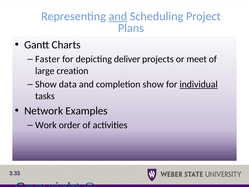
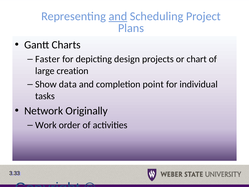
deliver: deliver -> design (127, 59)
meet: meet -> chart (197, 59)
completion show: show -> point (153, 84)
individual underline: present -> none (199, 84)
Examples: Examples -> Originally (87, 111)
